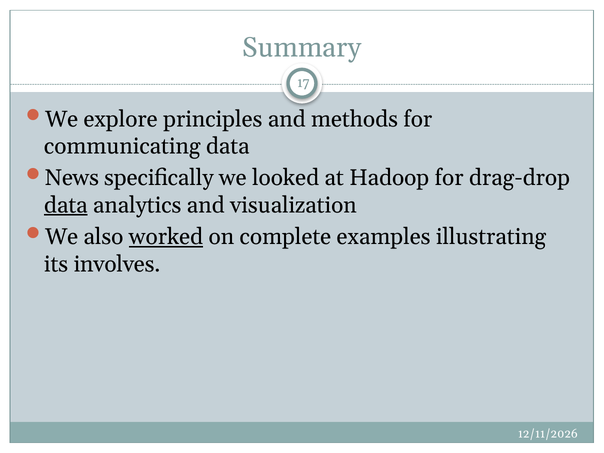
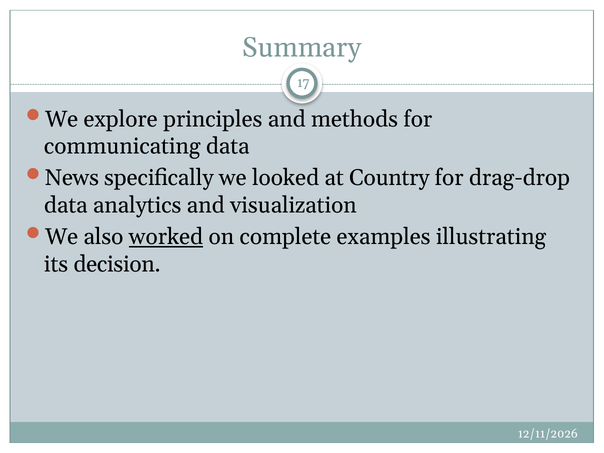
Hadoop: Hadoop -> Country (389, 178)
data underline: present -> none (66, 205)
involves: involves -> decision (117, 264)
